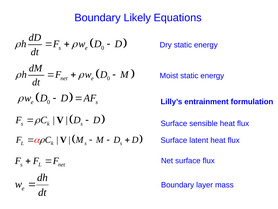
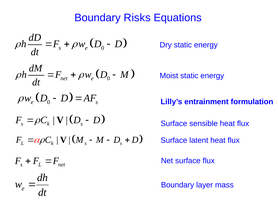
Likely: Likely -> Risks (137, 18)
